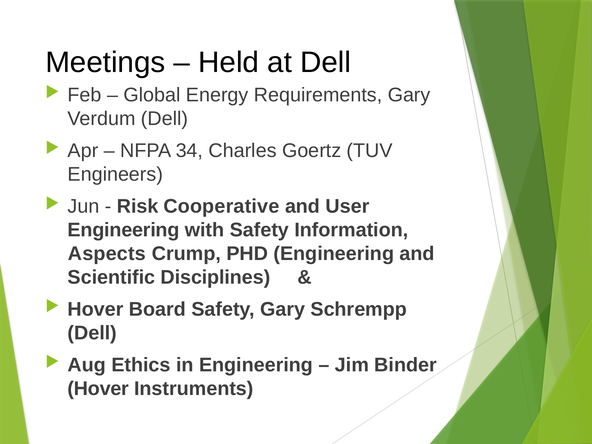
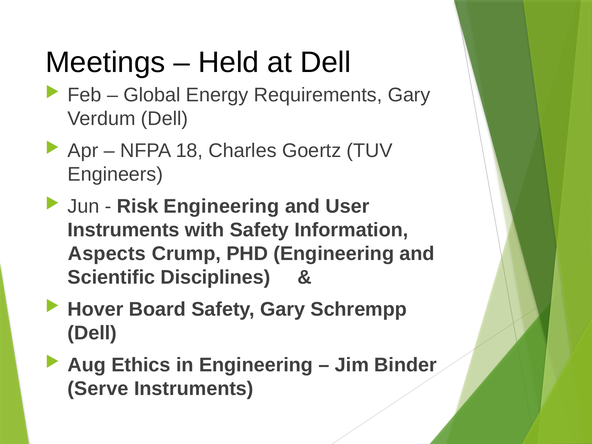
34: 34 -> 18 (189, 151)
Risk Cooperative: Cooperative -> Engineering (221, 206)
Engineering: Engineering -> Instruments (124, 230)
Hover: Hover -> Serve (98, 389)
